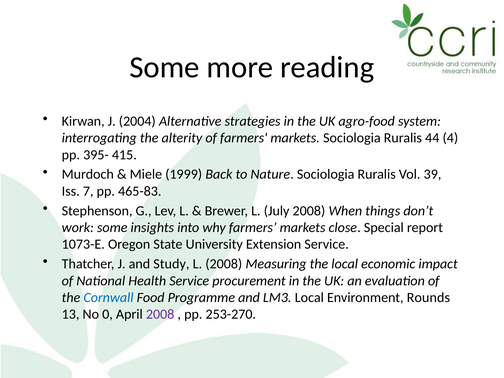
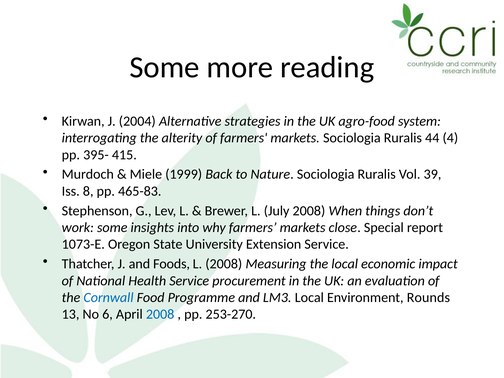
7: 7 -> 8 (88, 191)
Study: Study -> Foods (172, 264)
0: 0 -> 6 (107, 314)
2008 colour: purple -> blue (160, 314)
